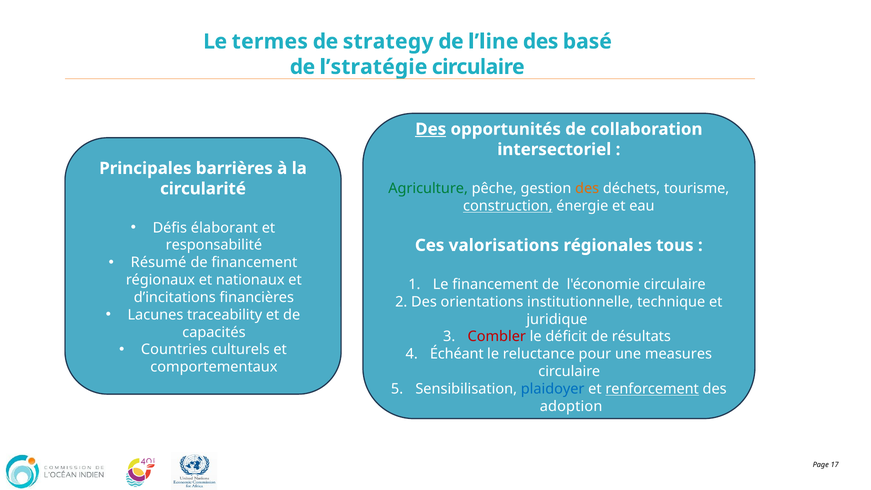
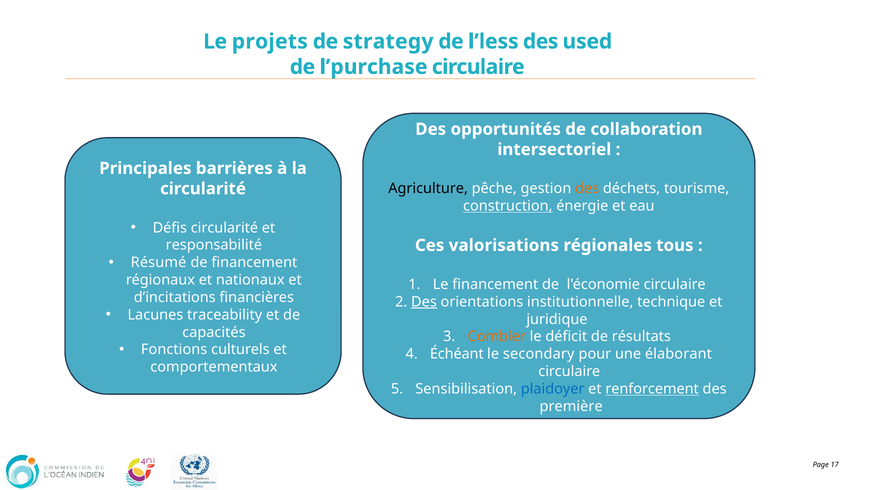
termes: termes -> projets (270, 42)
l’line: l’line -> l’less (493, 42)
basé: basé -> used (587, 42)
l’stratégie: l’stratégie -> l’purchase (373, 67)
Des underline: present -> none (431, 129)
Agriculture colour: green -> black (428, 189)
Défis élaborant: élaborant -> circularité (224, 228)
Des underline: none -> present (424, 302)
Combler colour: red -> orange (497, 337)
Countries: Countries -> Fonctions (174, 350)
reluctance: reluctance -> secondary (539, 354)
measures: measures -> élaborant (678, 354)
adoption: adoption -> première (571, 406)
